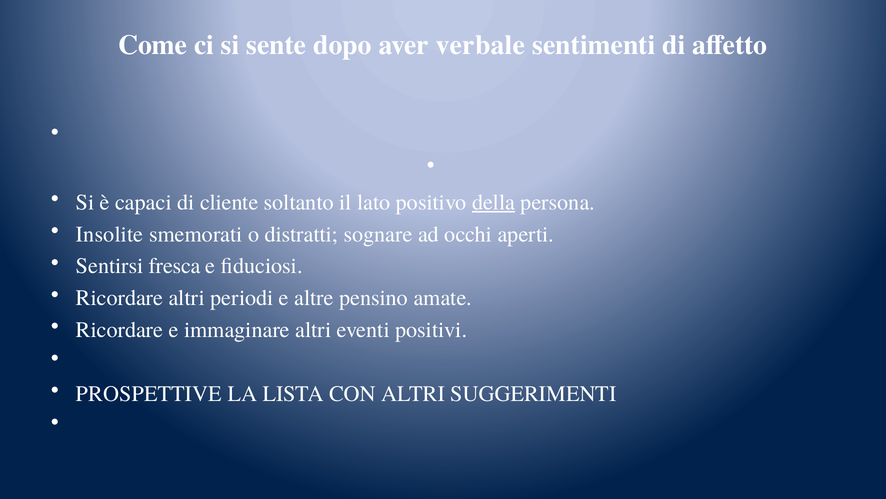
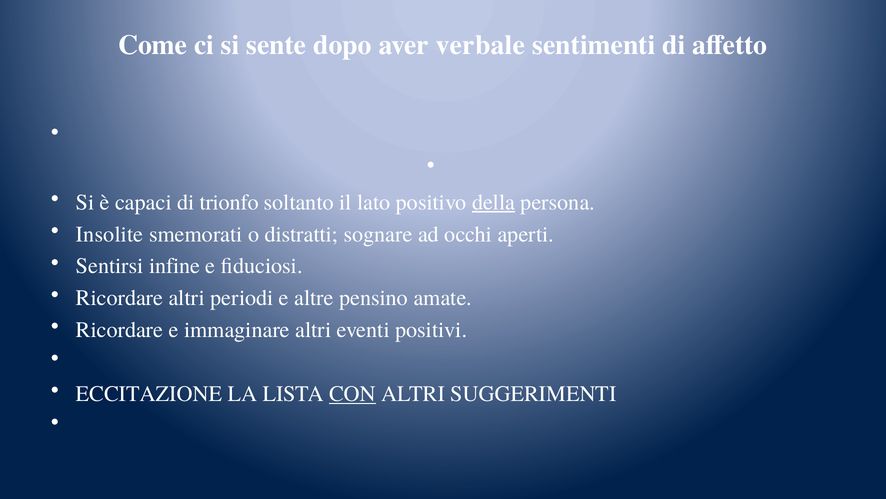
cliente: cliente -> trionfo (229, 202)
fresca: fresca -> infine (175, 266)
PROSPETTIVE: PROSPETTIVE -> ECCITAZIONE (149, 393)
CON underline: none -> present (353, 393)
